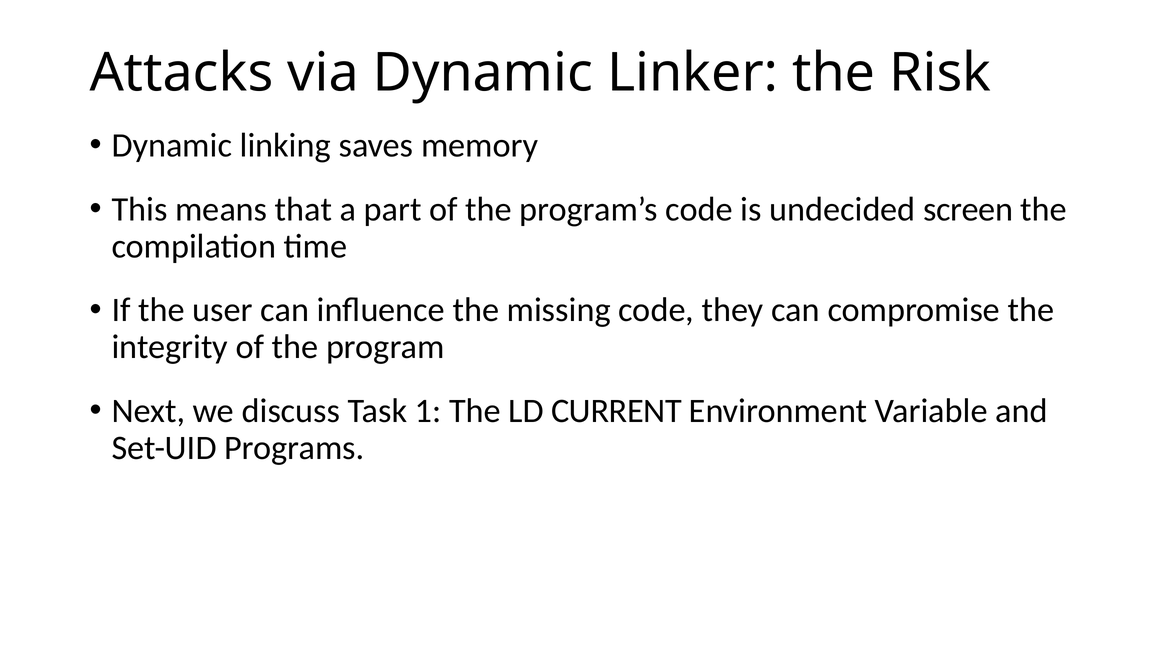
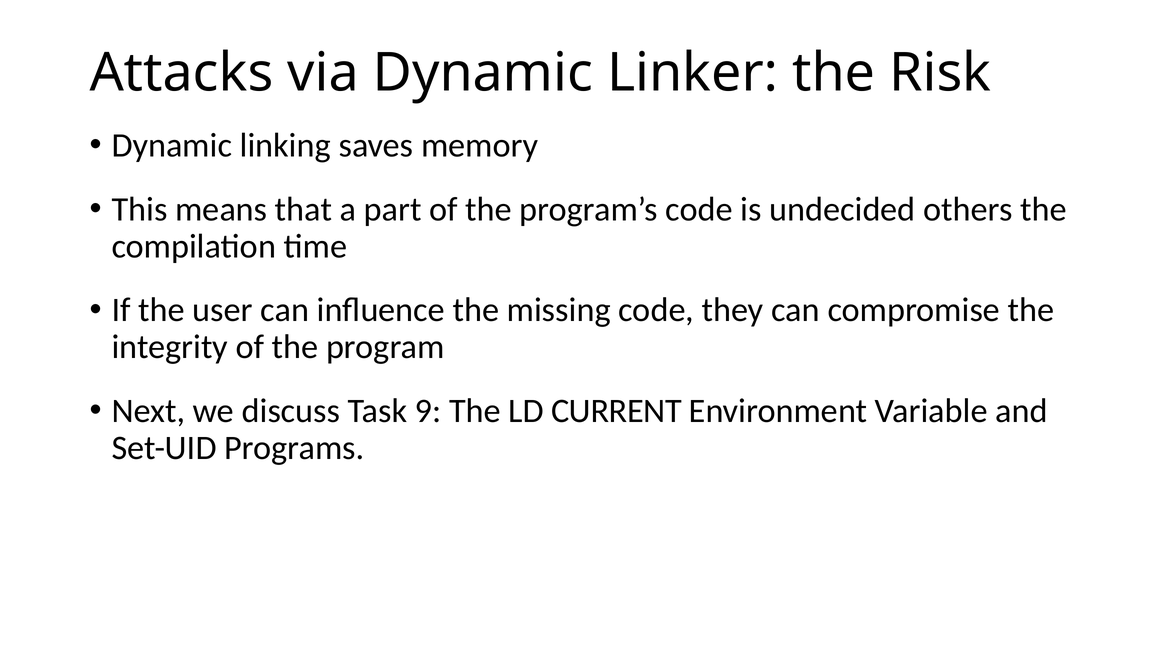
screen: screen -> others (968, 209)
1: 1 -> 9 (428, 411)
